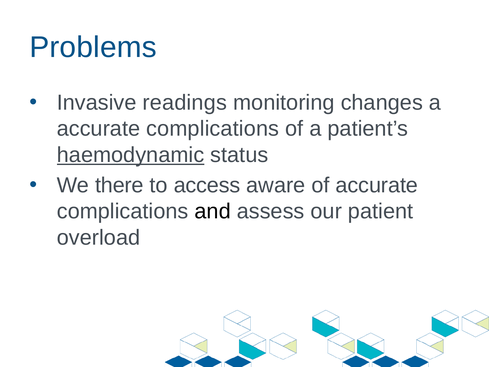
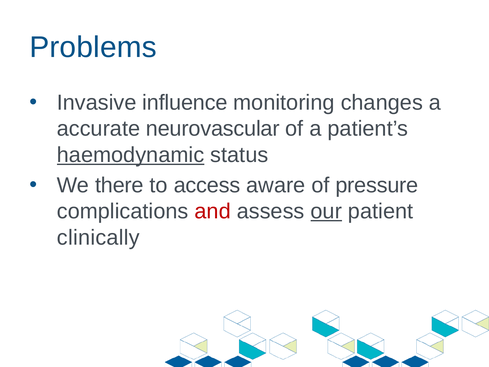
readings: readings -> influence (185, 103)
complications: complications -> neurovascular (213, 129)
of accurate: accurate -> pressure (377, 185)
and colour: black -> red (213, 211)
our underline: none -> present (326, 211)
overload: overload -> clinically (98, 237)
